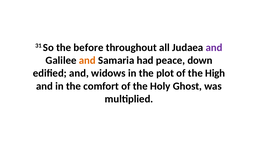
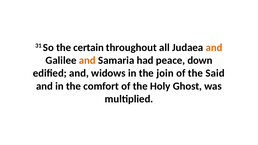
before: before -> certain (89, 48)
and colour: purple -> orange (214, 48)
plot: plot -> join (165, 73)
High: High -> Said (215, 73)
